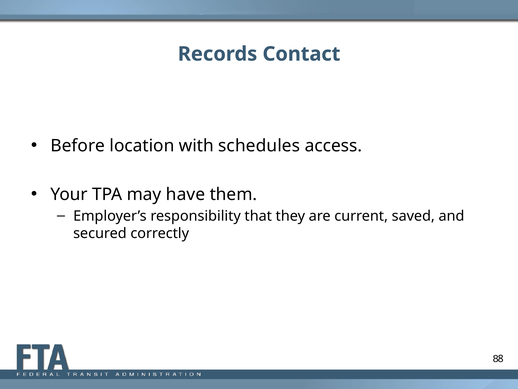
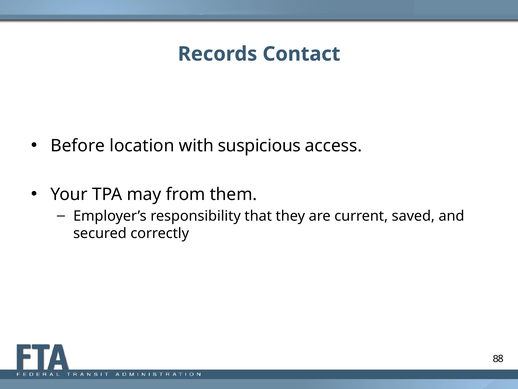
schedules: schedules -> suspicious (259, 146)
have: have -> from (186, 194)
